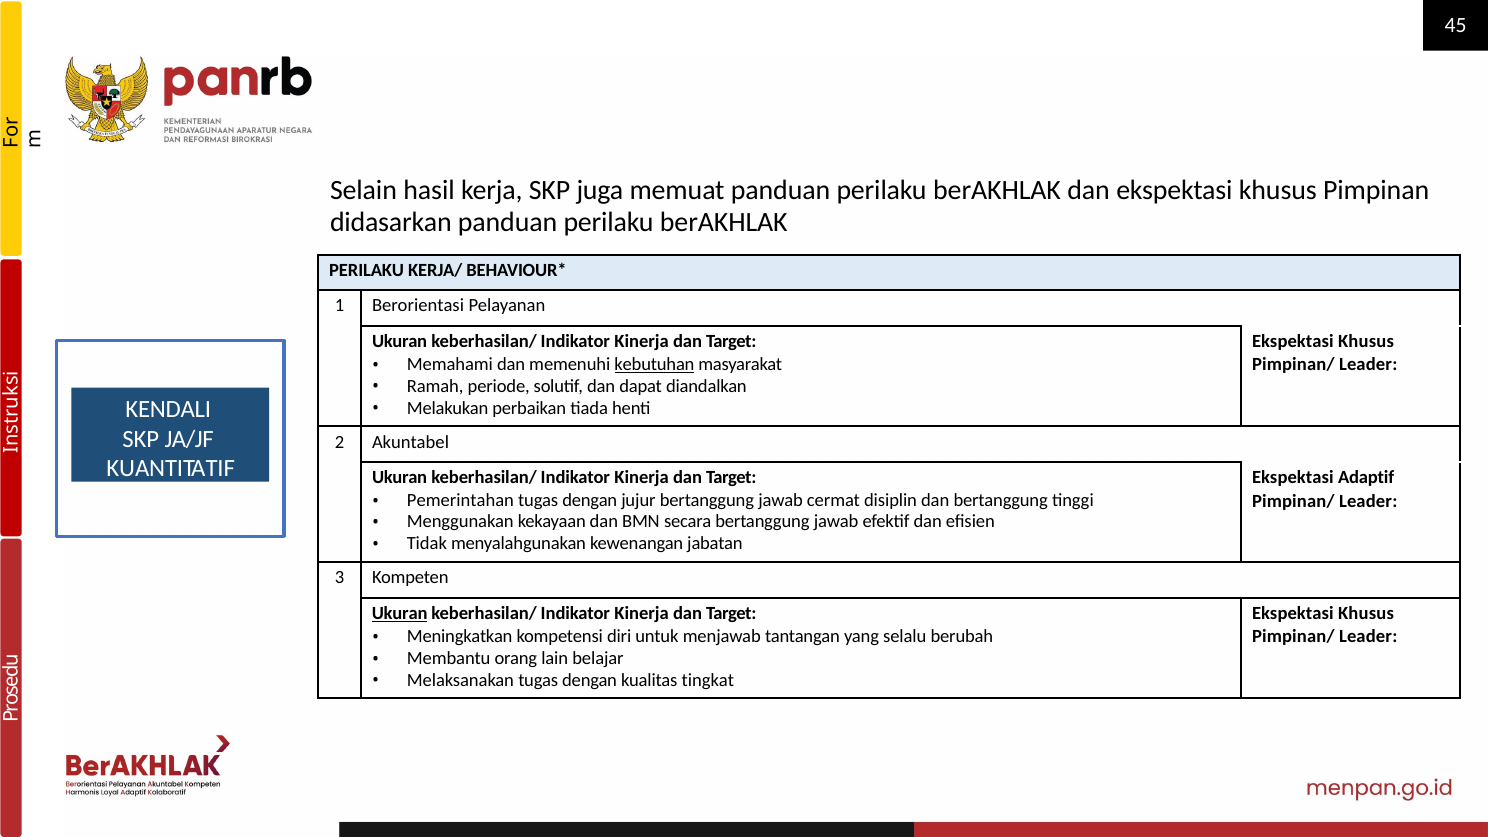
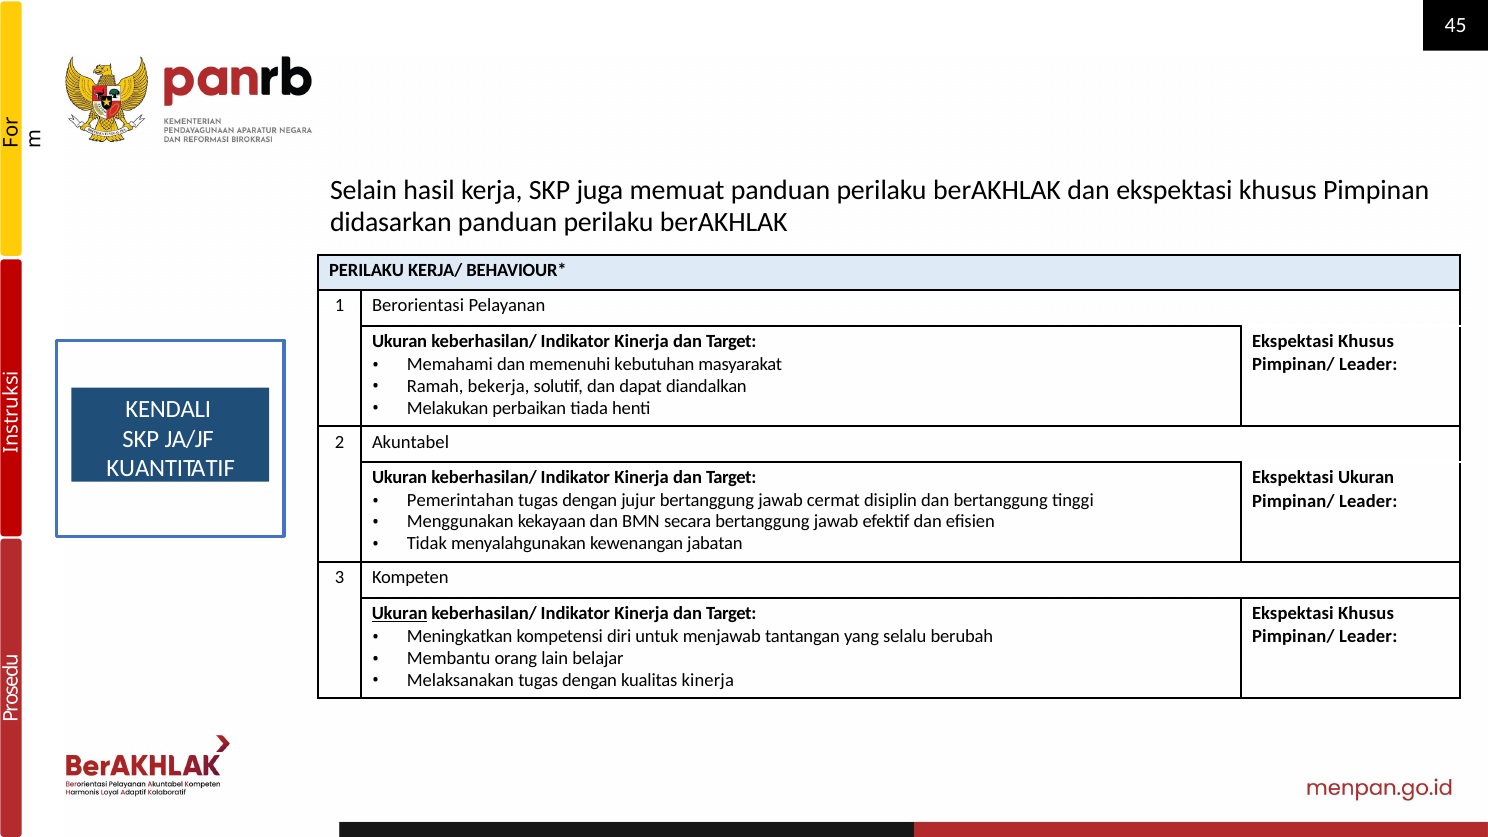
kebutuhan underline: present -> none (654, 364)
periode: periode -> bekerja (499, 386)
Ekspektasi Adaptif: Adaptif -> Ukuran (1366, 477)
kualitas tingkat: tingkat -> kinerja (708, 680)
